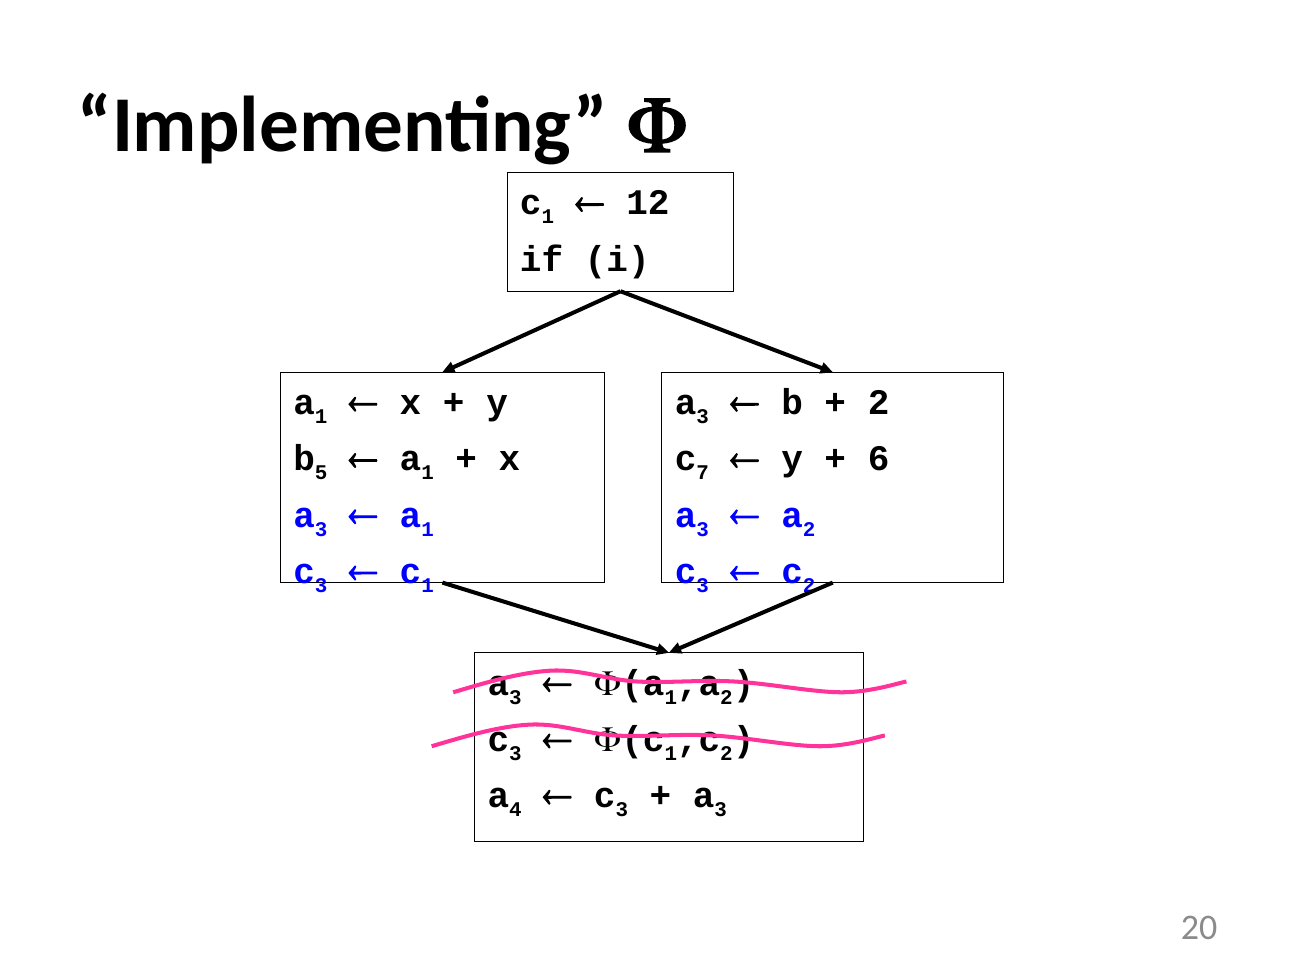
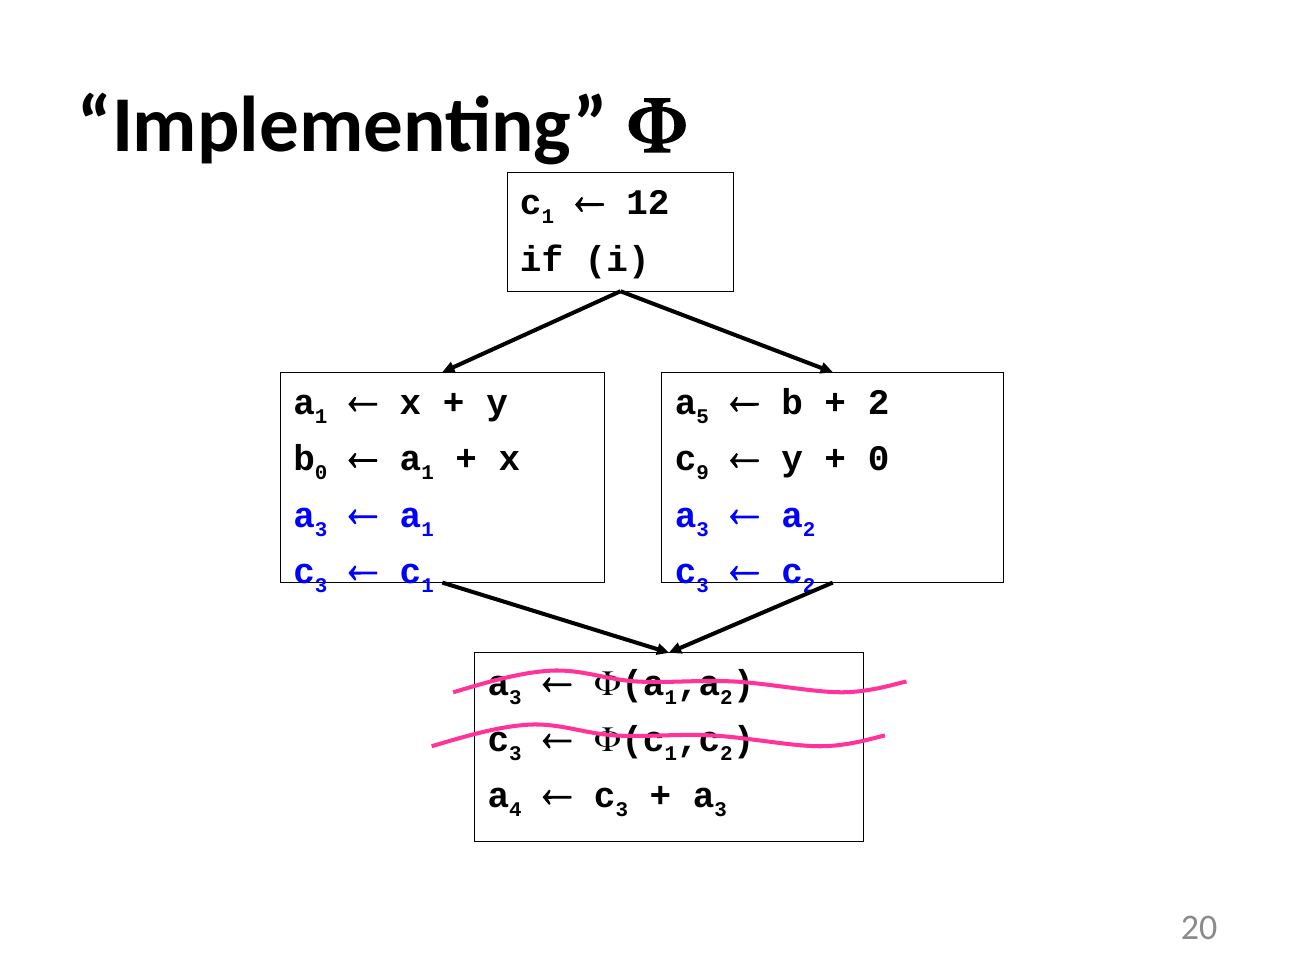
3: 3 -> 5 (703, 417)
b 5: 5 -> 0 (321, 473)
7: 7 -> 9 (703, 473)
6: 6 -> 0 (879, 459)
